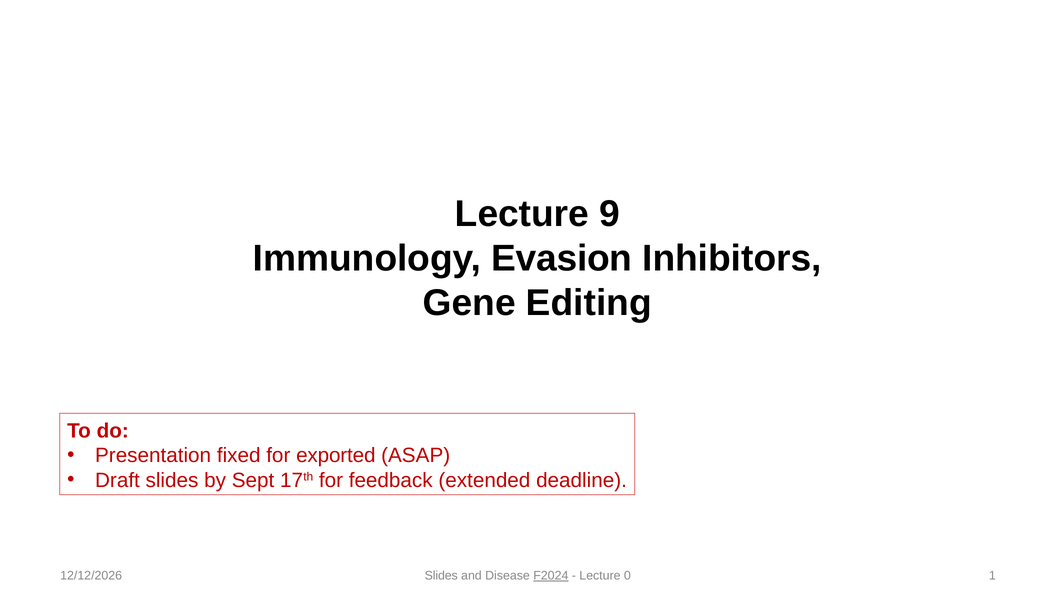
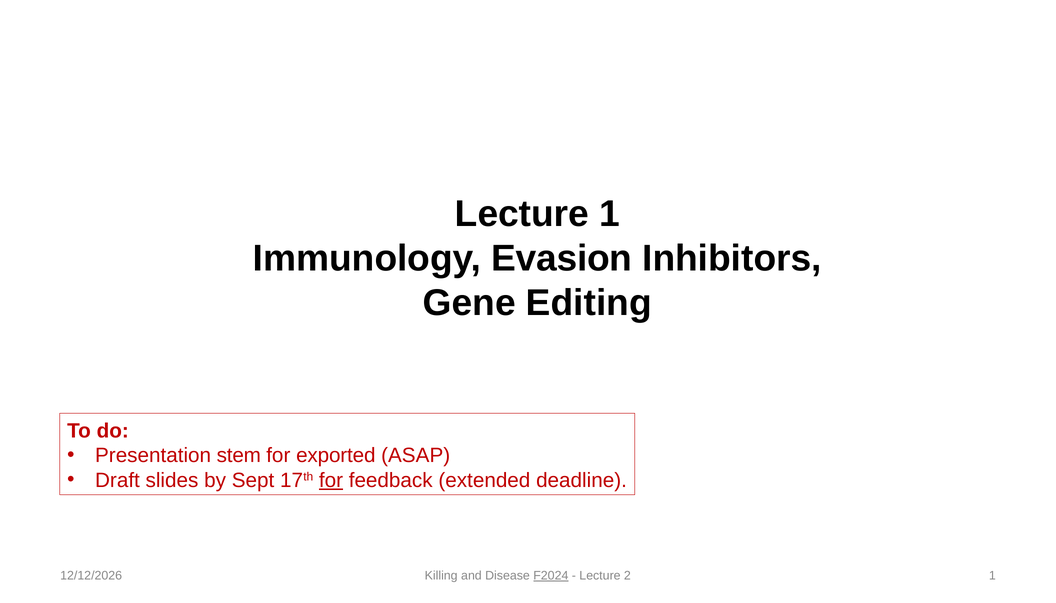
Lecture 9: 9 -> 1 (610, 214)
fixed: fixed -> stem (239, 455)
for underline: none -> present (331, 480)
Slides: Slides -> Killing (441, 575)
0: 0 -> 2 (627, 575)
